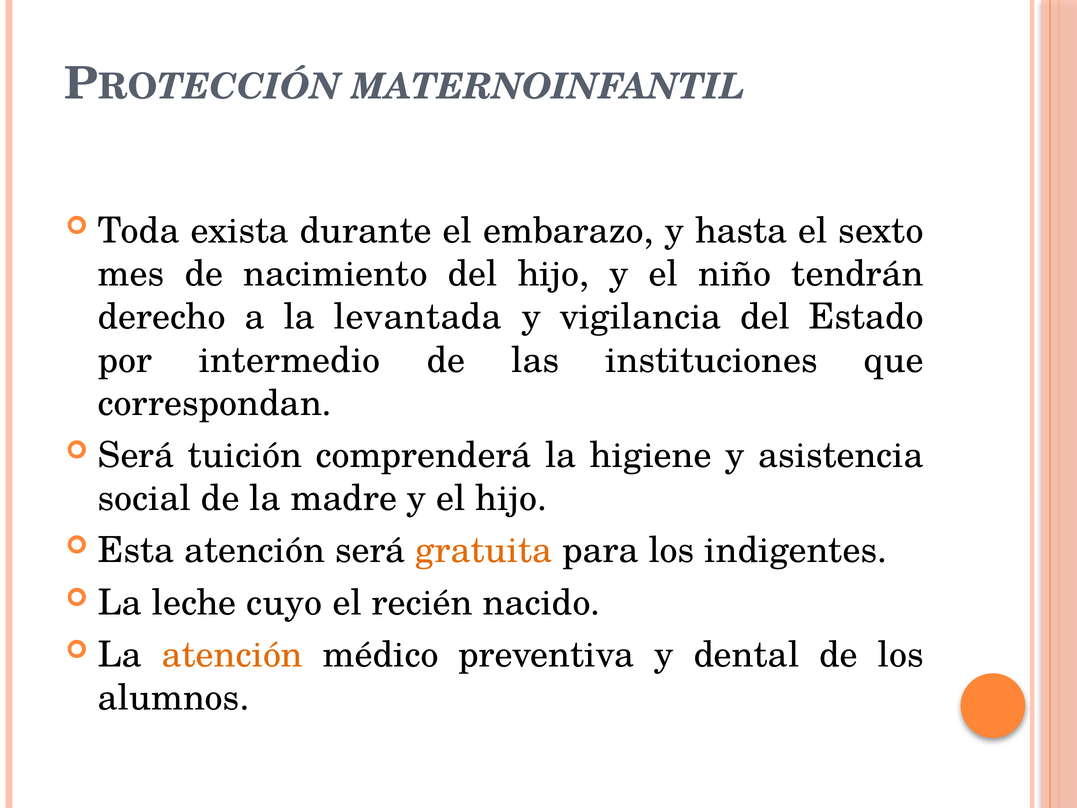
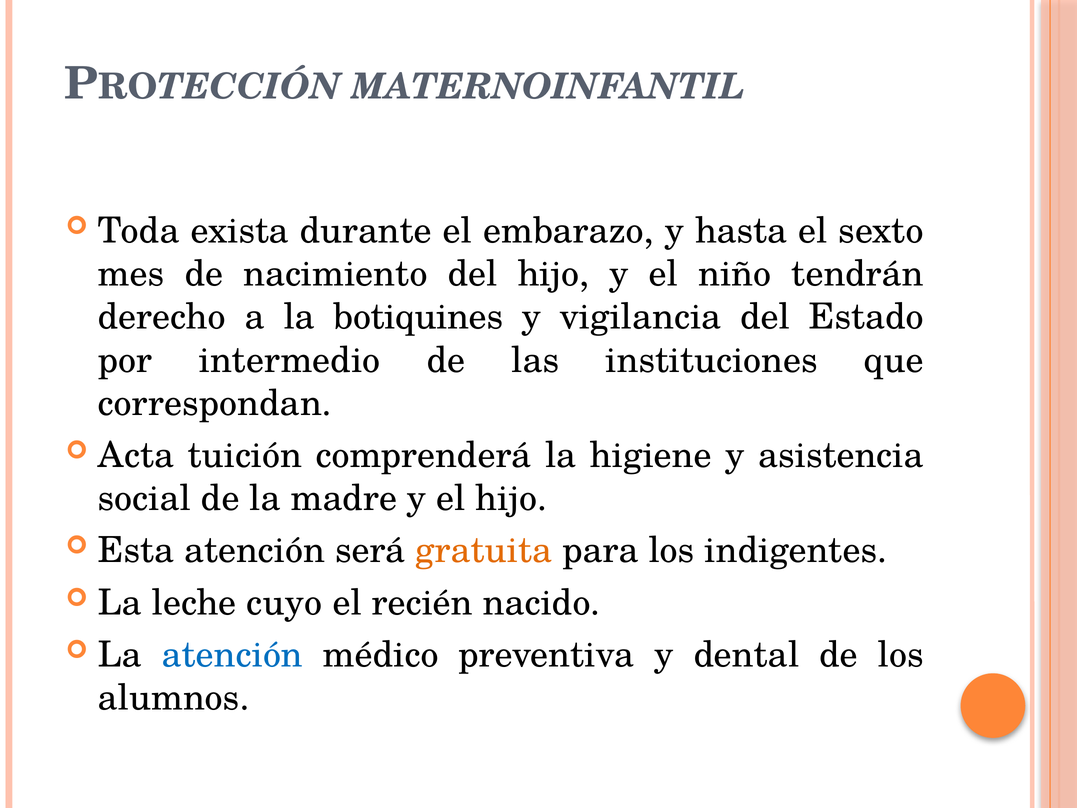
levantada: levantada -> botiquines (418, 317)
Será: Será -> Acta (136, 455)
atención colour: orange -> blue (232, 655)
